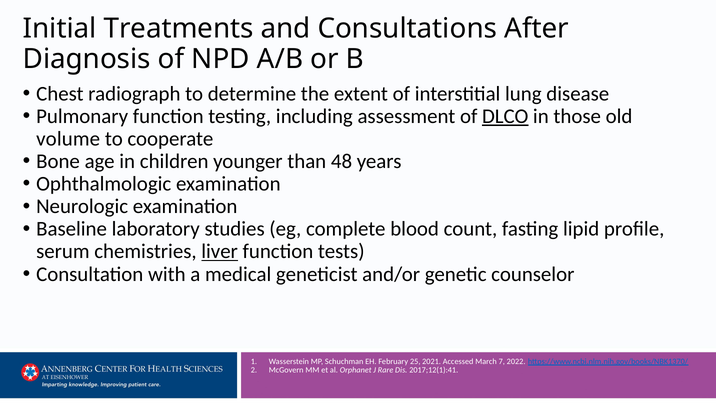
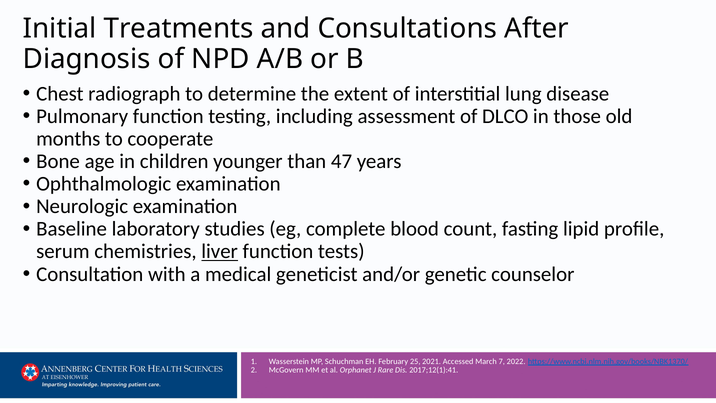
DLCO underline: present -> none (505, 116)
volume: volume -> months (68, 139)
48: 48 -> 47 (342, 161)
